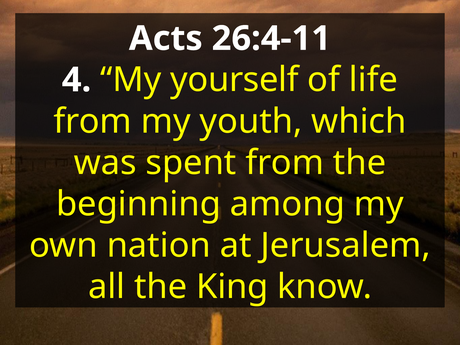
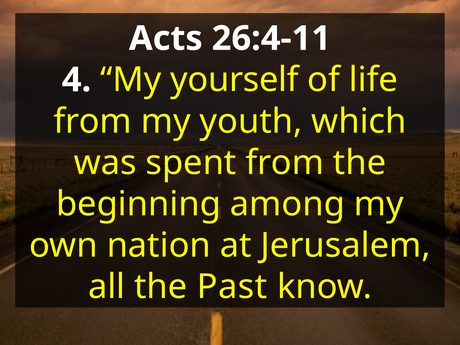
King: King -> Past (232, 287)
